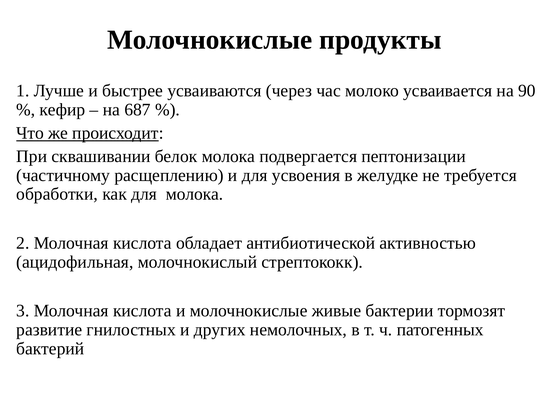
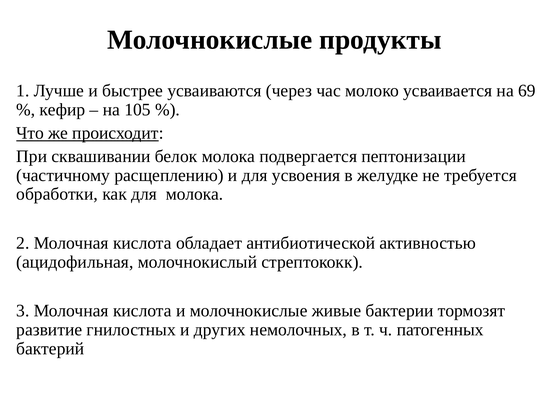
90: 90 -> 69 (527, 91)
687: 687 -> 105 (137, 110)
